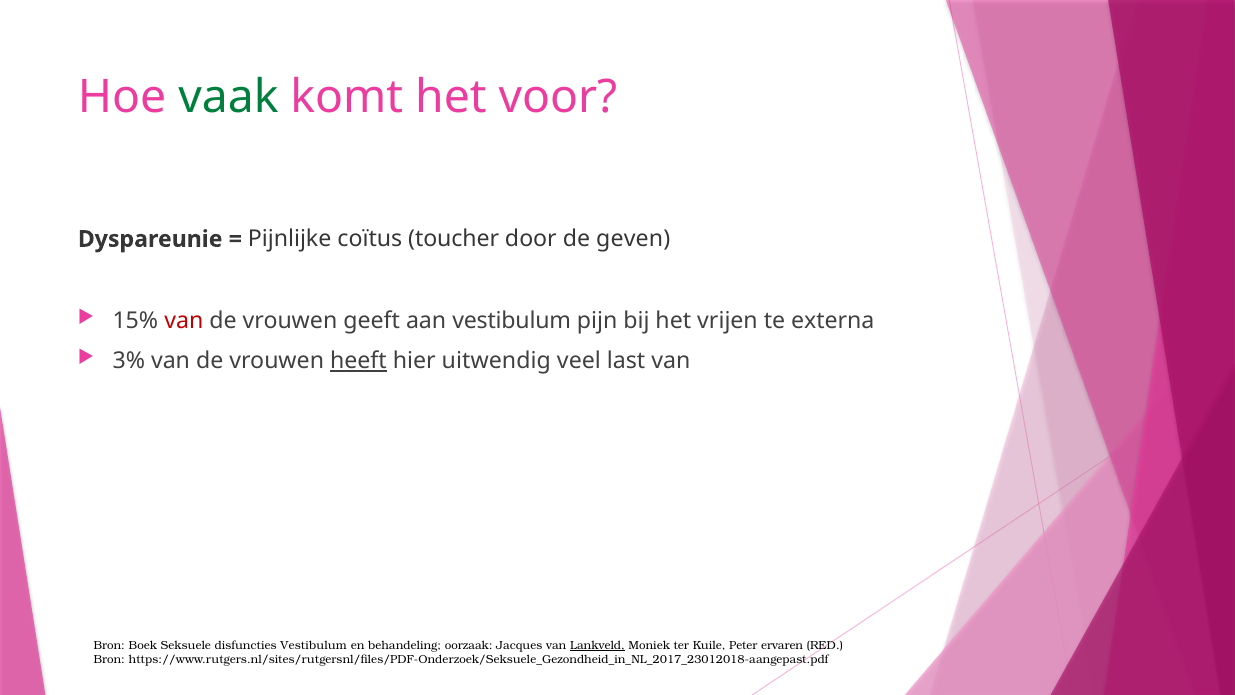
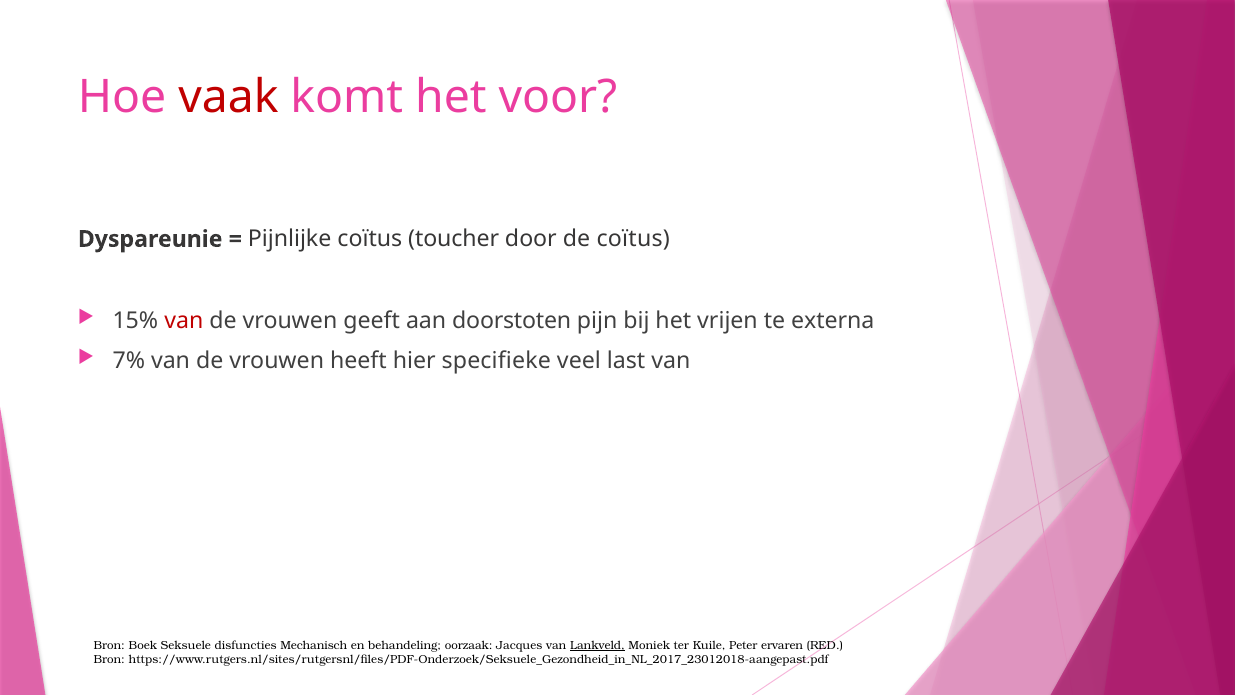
vaak colour: green -> red (228, 97)
de geven: geven -> coïtus (633, 239)
aan vestibulum: vestibulum -> doorstoten (512, 320)
3%: 3% -> 7% (129, 361)
heeft underline: present -> none (358, 361)
uitwendig: uitwendig -> specifieke (496, 361)
disfuncties Vestibulum: Vestibulum -> Mechanisch (314, 645)
